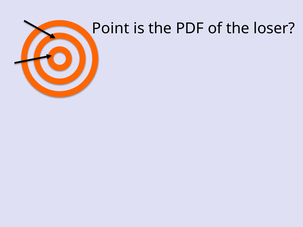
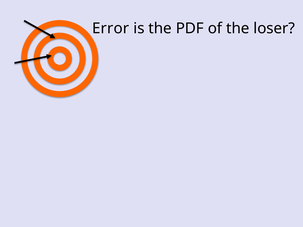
Point: Point -> Error (111, 28)
